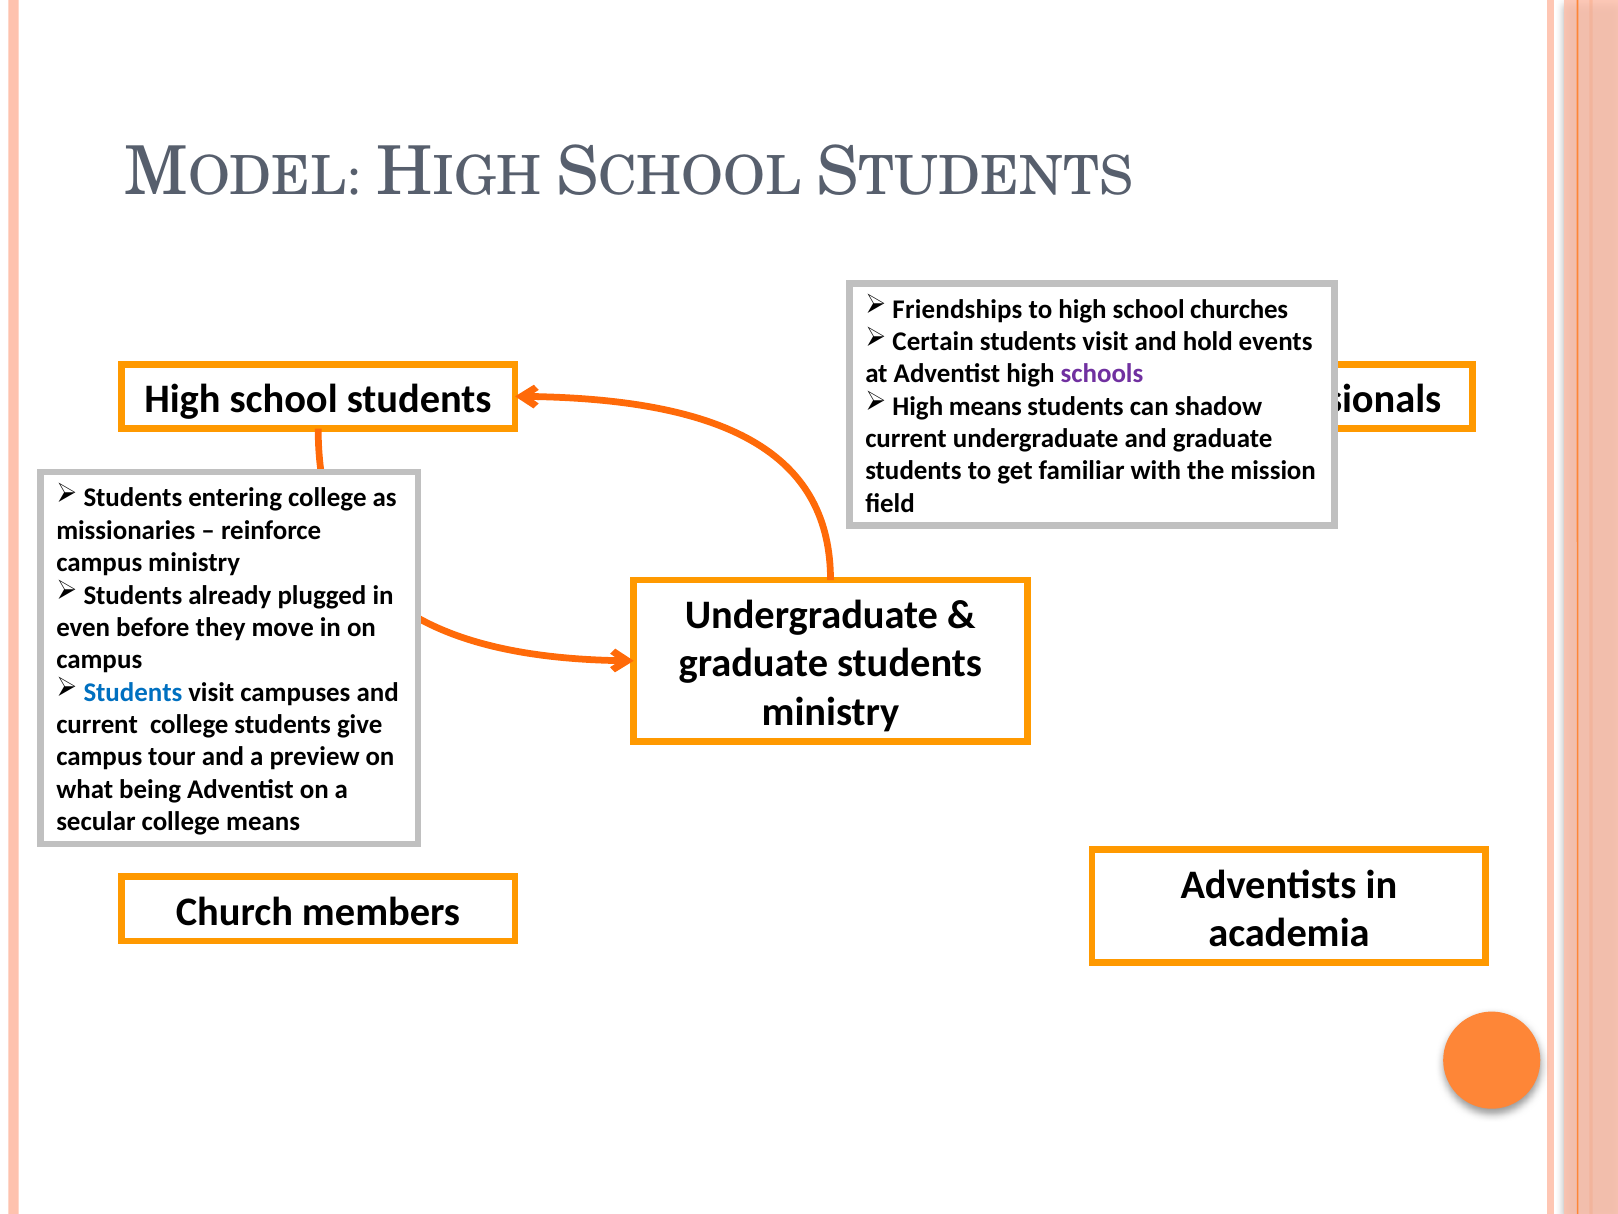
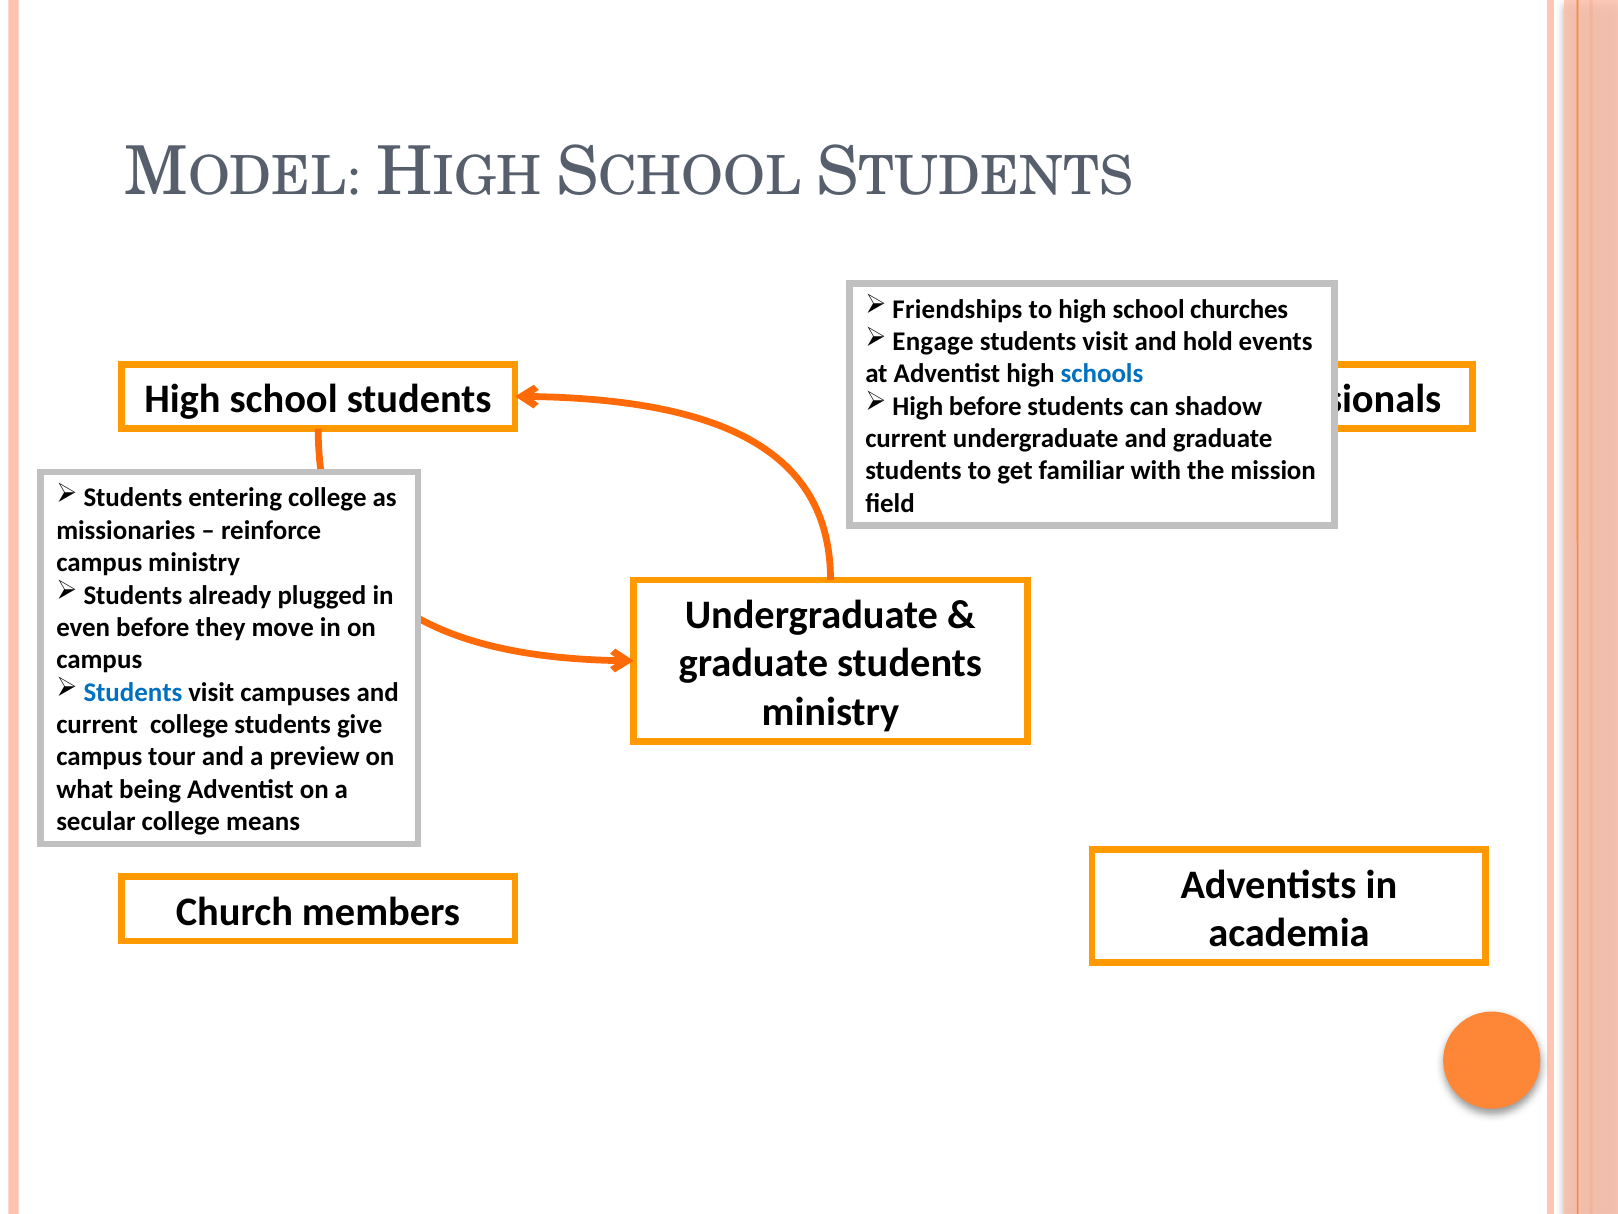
Certain: Certain -> Engage (933, 341)
schools colour: purple -> blue (1102, 374)
High means: means -> before (985, 406)
